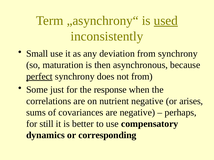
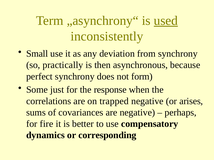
maturation: maturation -> practically (63, 65)
perfect underline: present -> none (39, 77)
not from: from -> form (142, 77)
nutrient: nutrient -> trapped (114, 101)
still: still -> fire (46, 124)
